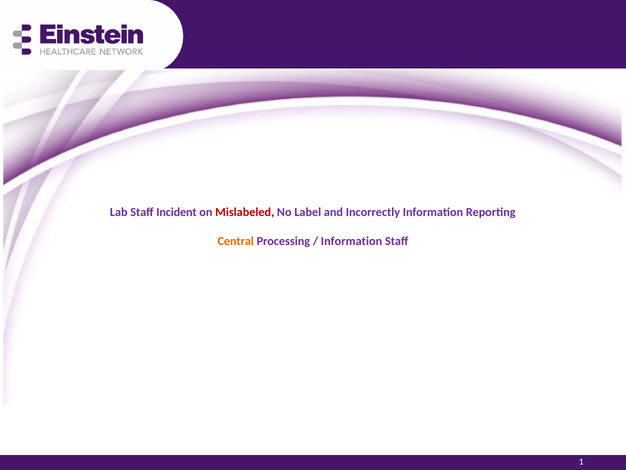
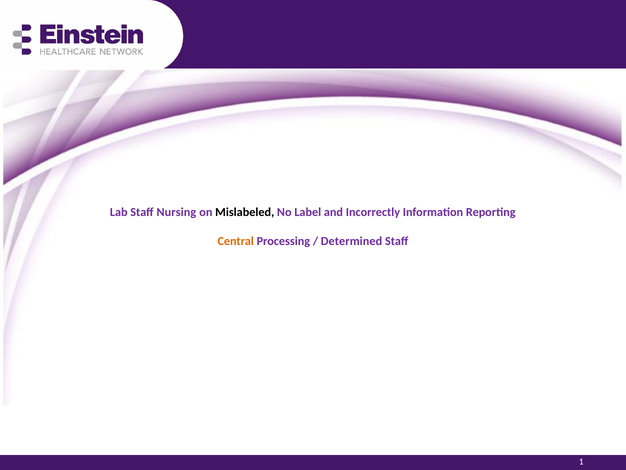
Incident: Incident -> Nursing (176, 212)
Mislabeled colour: red -> black (245, 212)
Information: Information -> Determined (352, 241)
